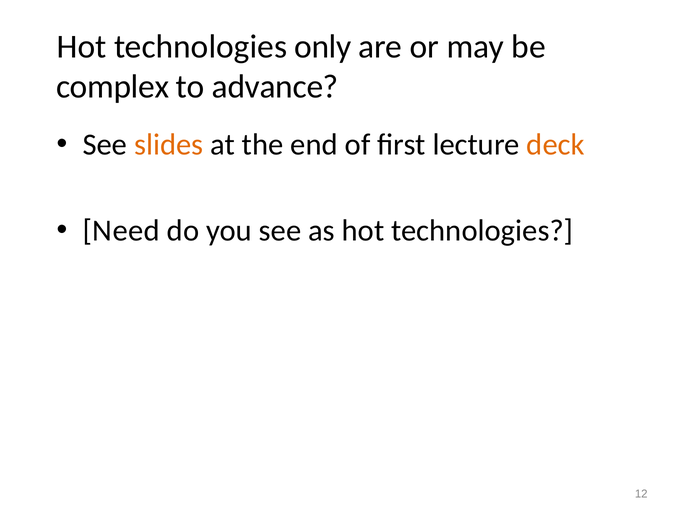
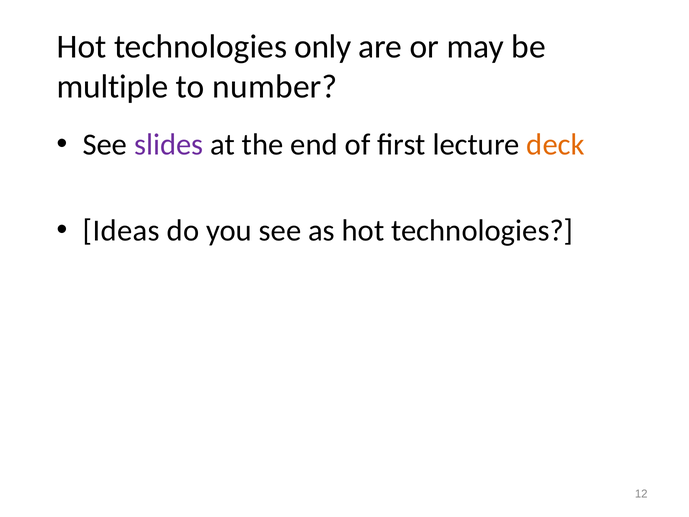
complex: complex -> multiple (113, 87)
advance: advance -> number (275, 87)
slides colour: orange -> purple (169, 145)
Need: Need -> Ideas (121, 230)
